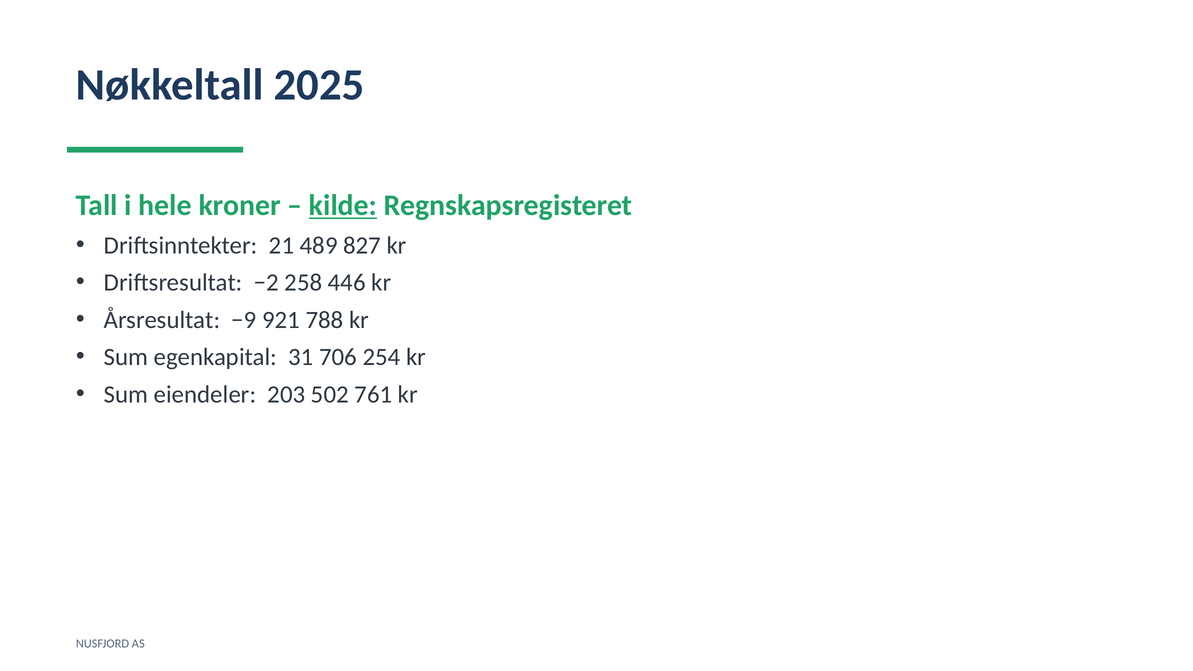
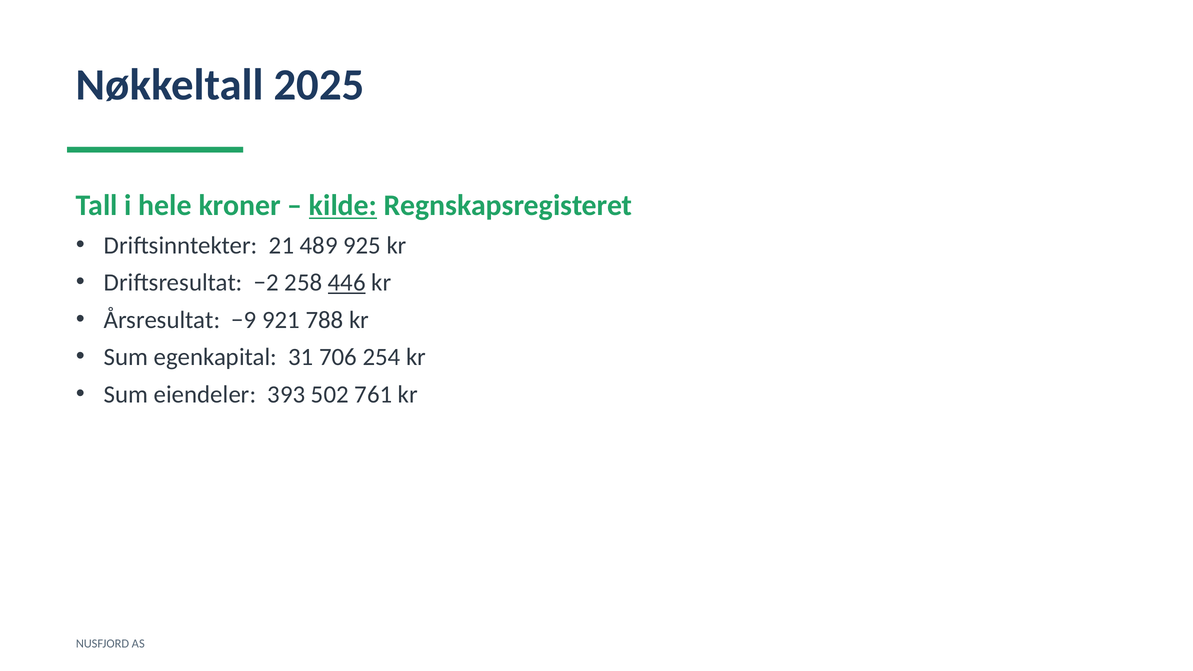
827: 827 -> 925 (362, 245)
446 underline: none -> present (347, 283)
203: 203 -> 393 (286, 395)
